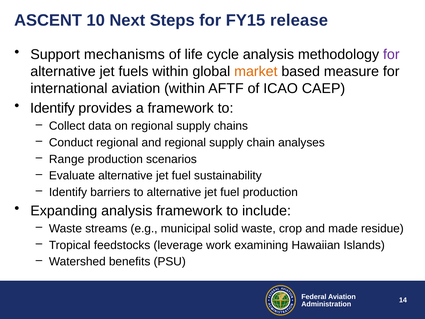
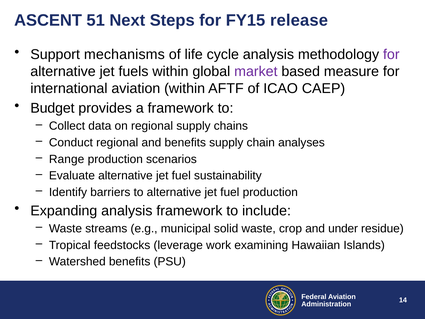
10: 10 -> 51 (96, 20)
market colour: orange -> purple (256, 71)
Identify: Identify -> Budget (52, 108)
and regional: regional -> benefits (185, 142)
made: made -> under (343, 228)
